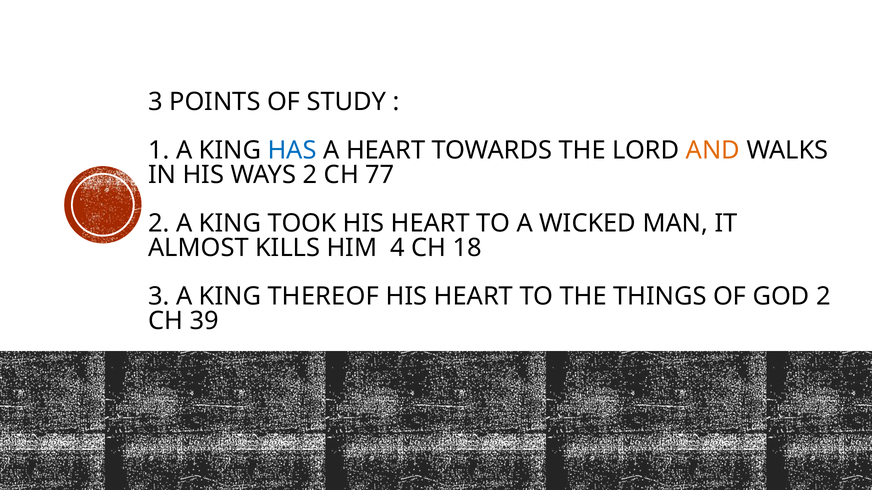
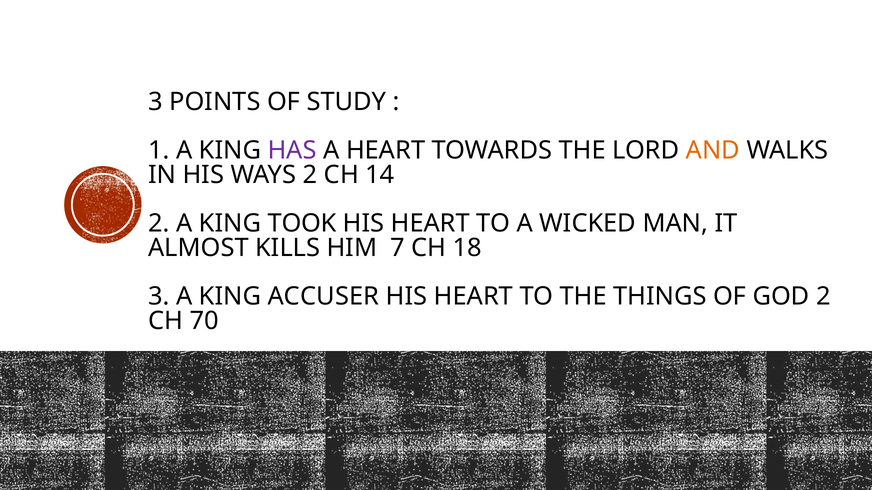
HAS colour: blue -> purple (292, 151)
77: 77 -> 14 (380, 175)
4: 4 -> 7 (398, 248)
THEREOF: THEREOF -> ACCUSER (323, 297)
39: 39 -> 70 (204, 321)
